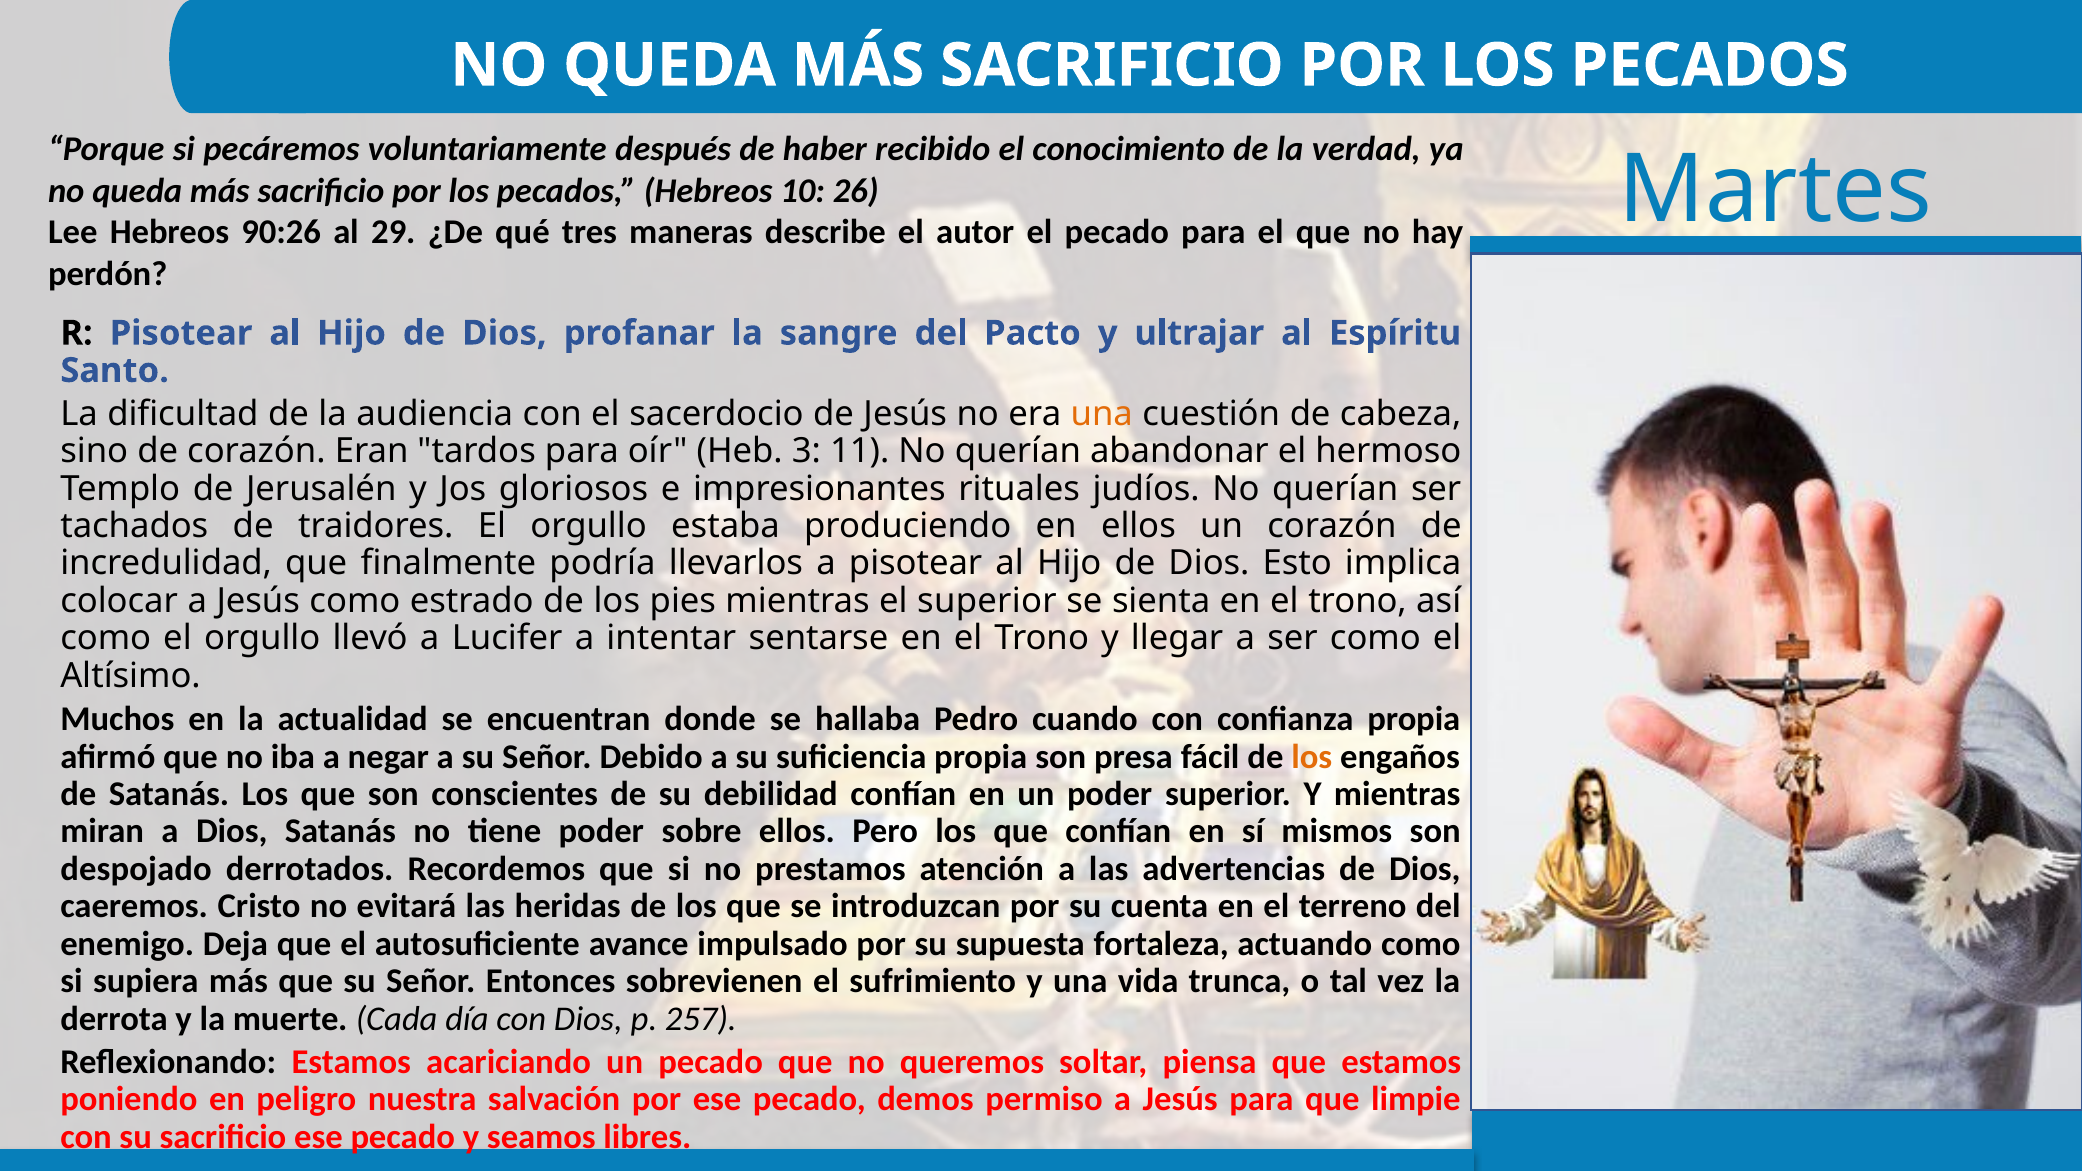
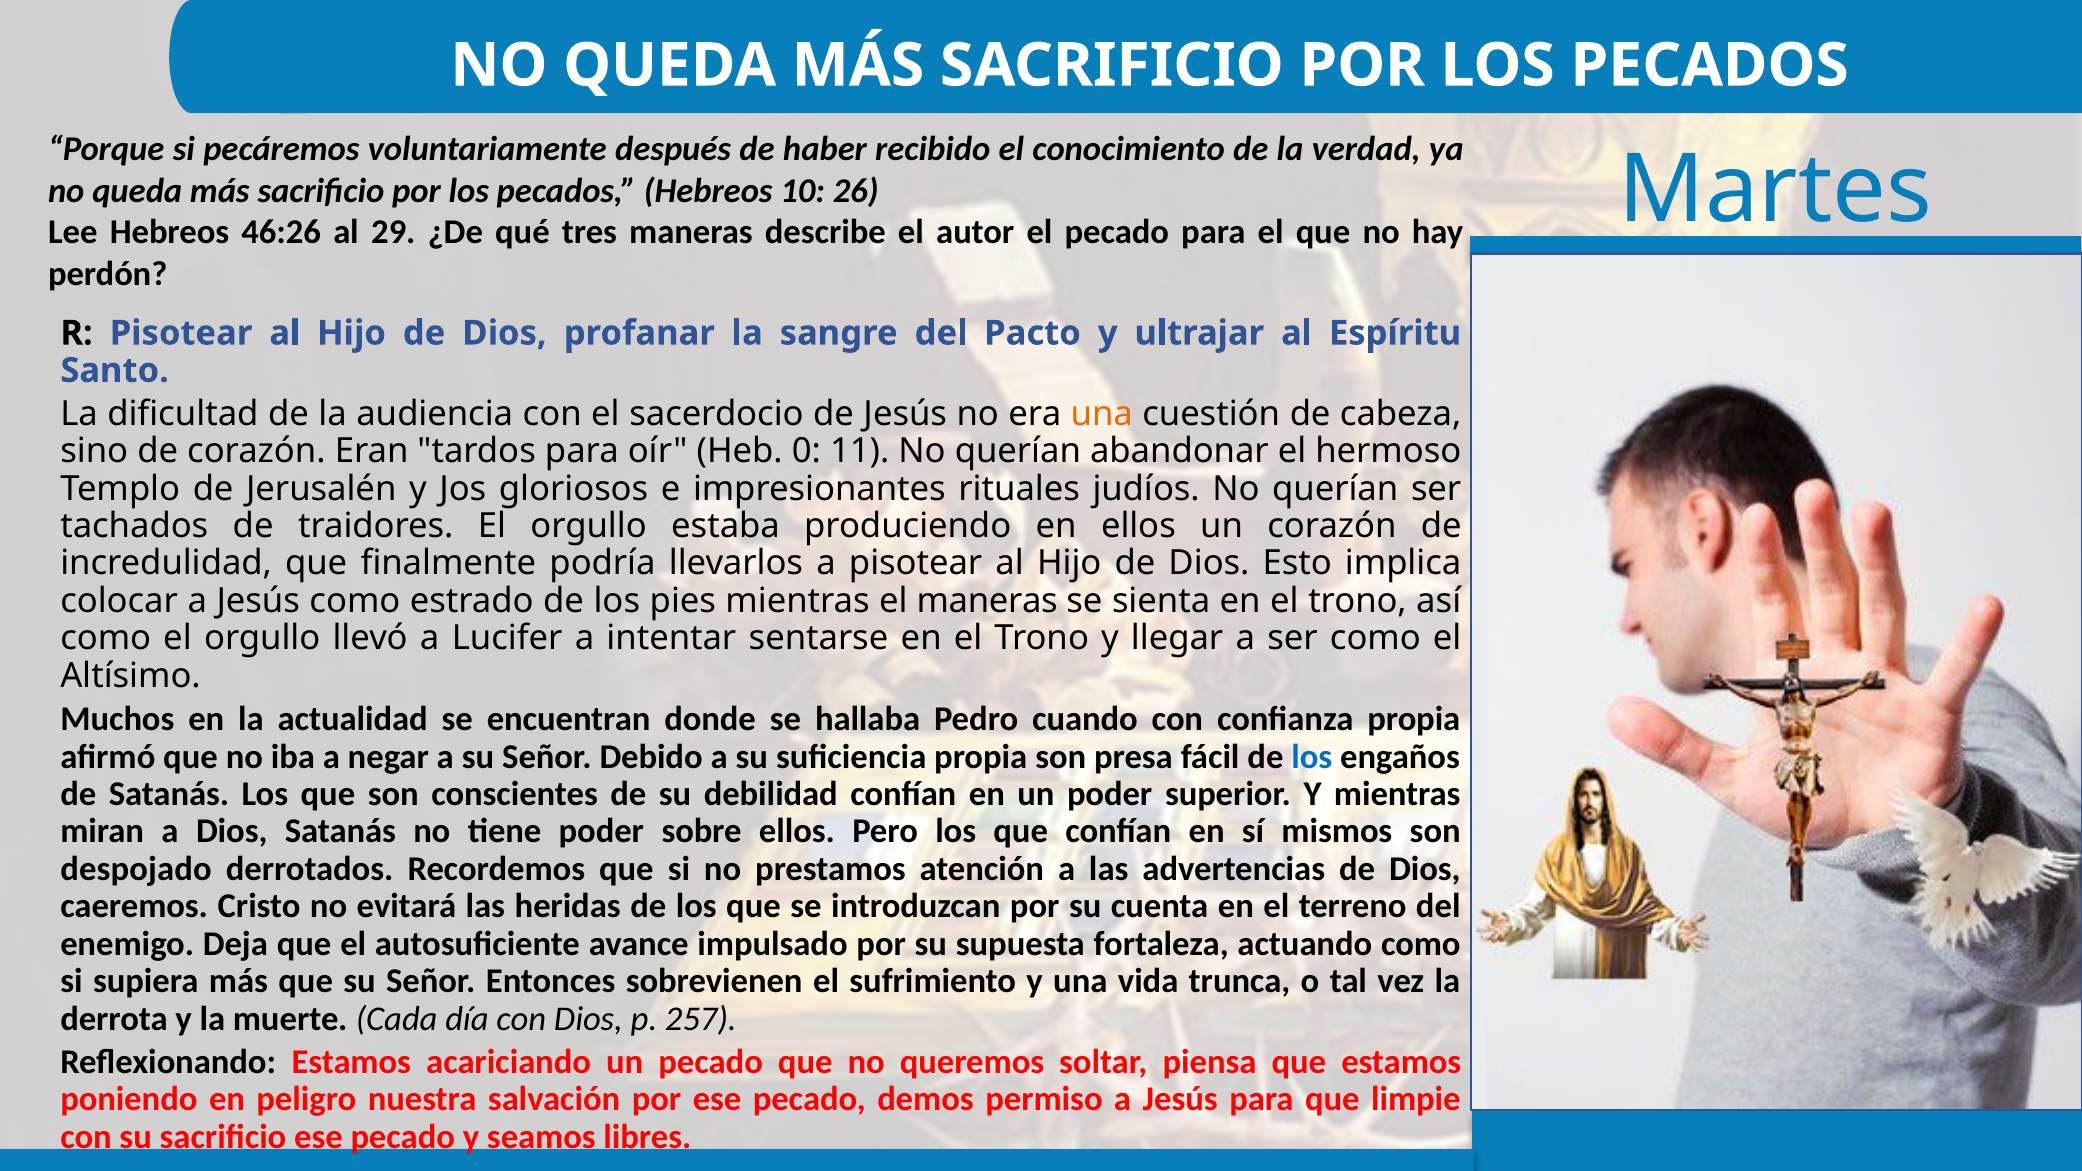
90:26: 90:26 -> 46:26 (281, 232)
3: 3 -> 0 (806, 451)
el superior: superior -> maneras (987, 601)
los colour: orange -> blue (1312, 757)
